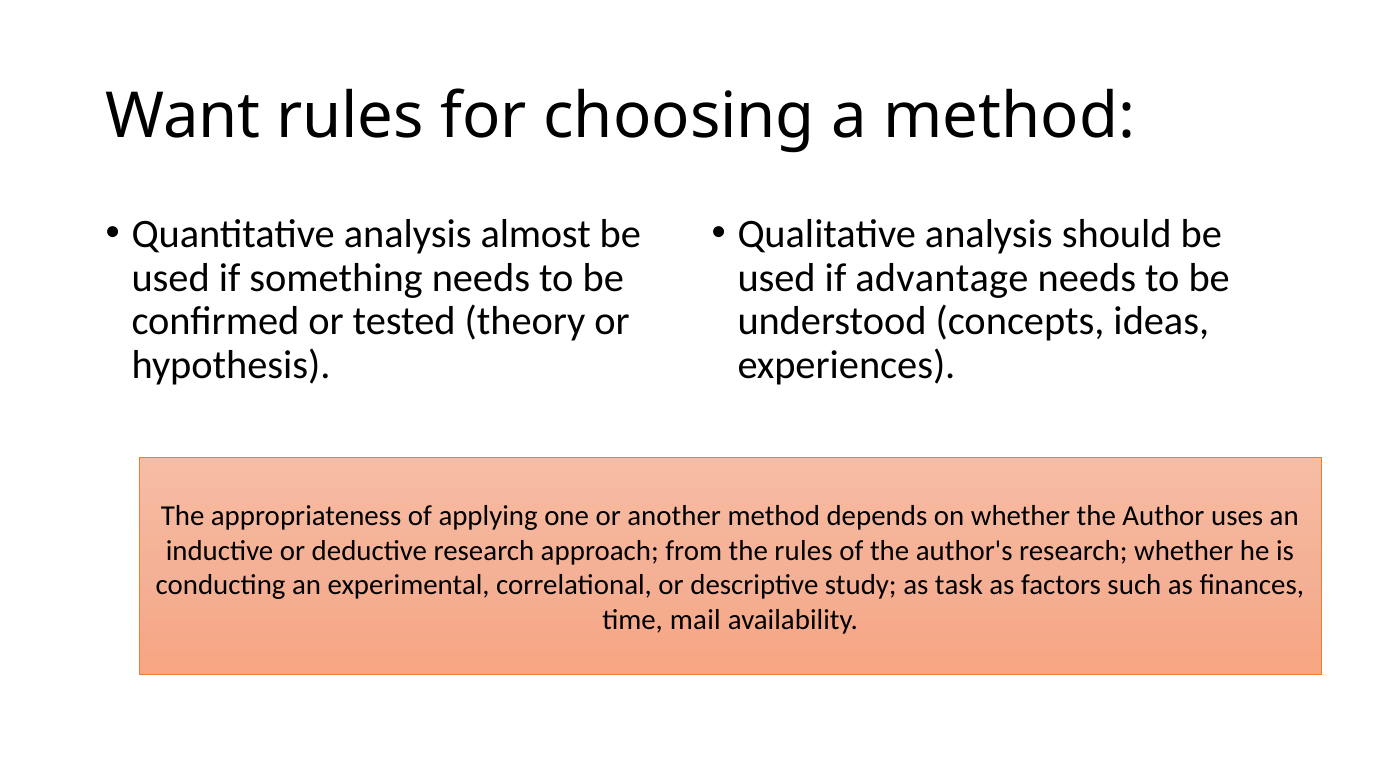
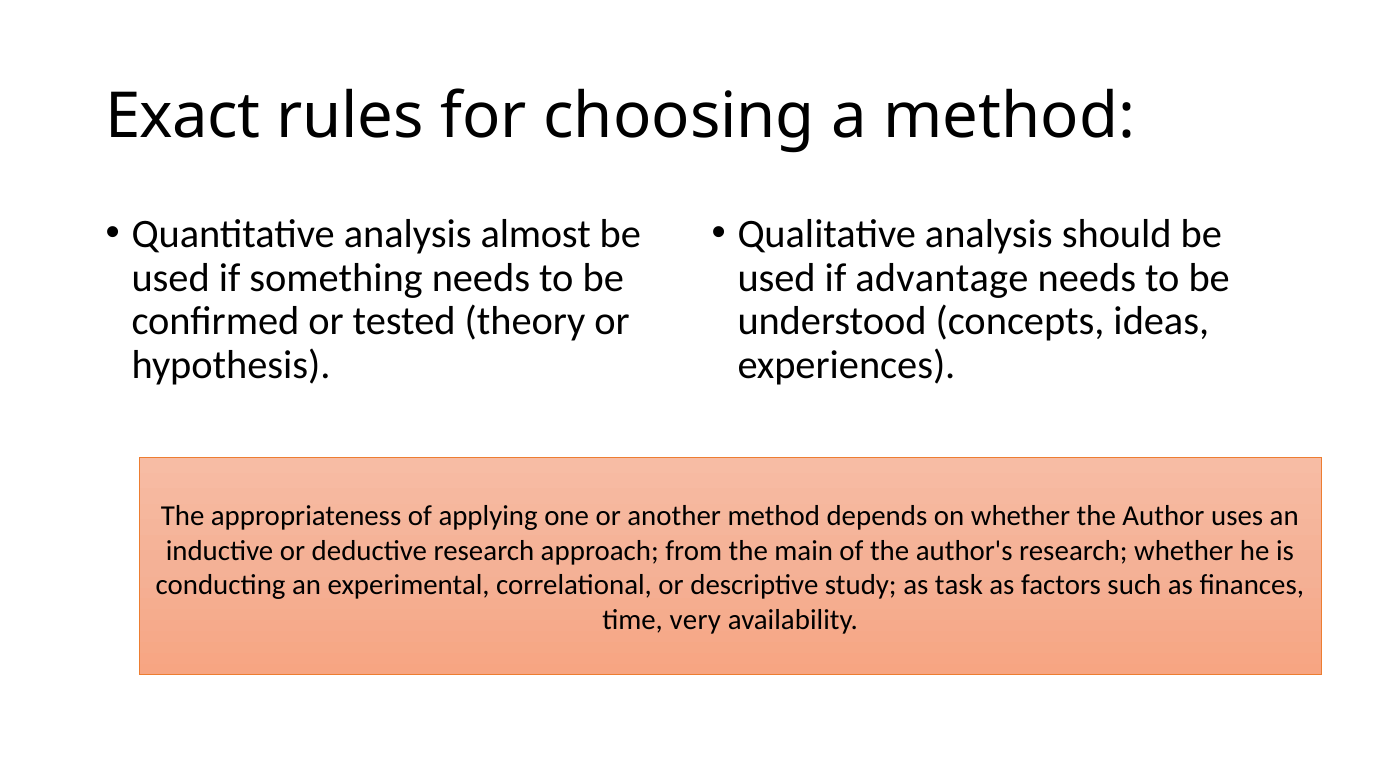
Want: Want -> Exact (183, 116)
the rules: rules -> main (804, 551)
mail: mail -> very (695, 620)
